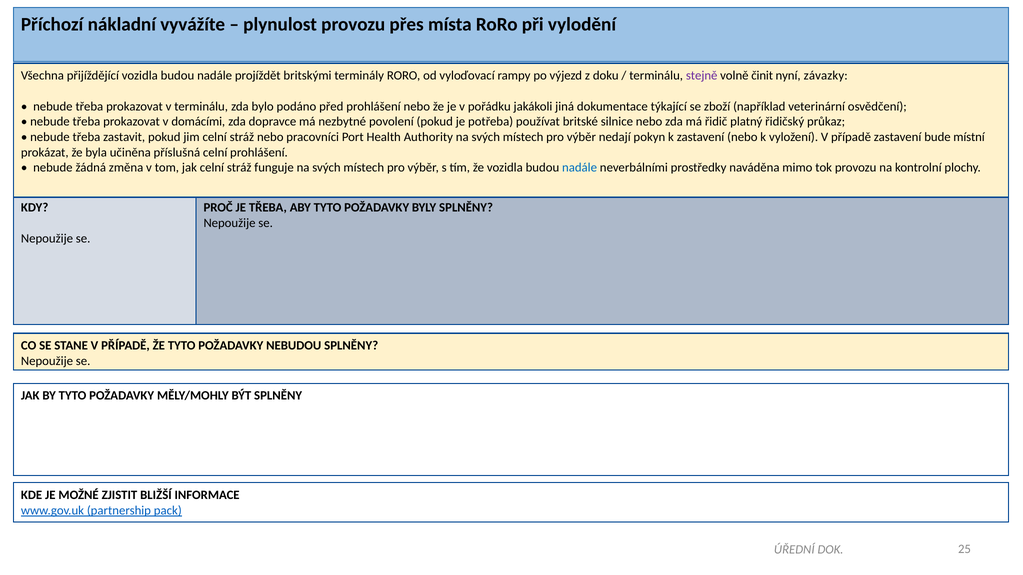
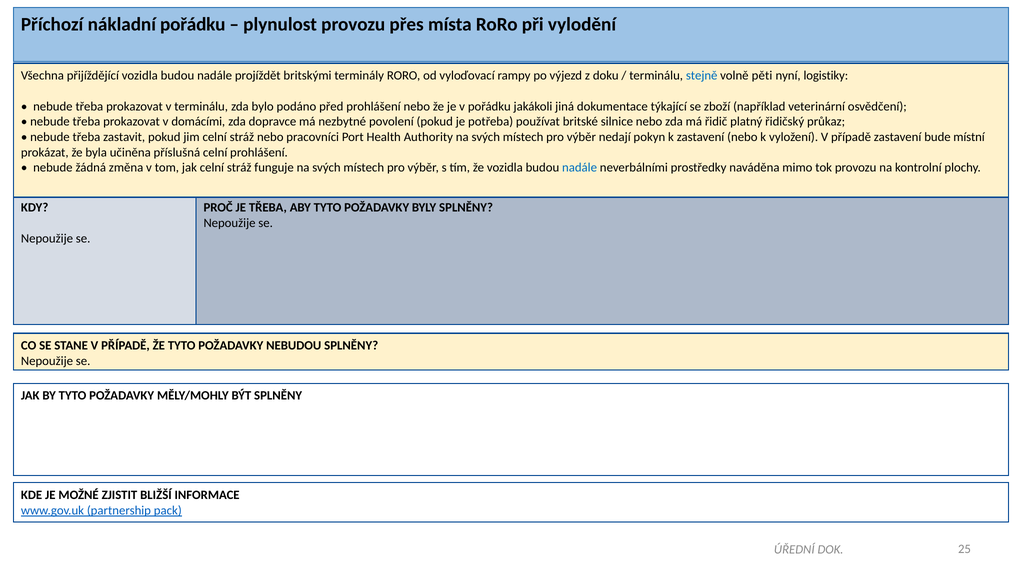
nákladní vyvážíte: vyvážíte -> pořádku (193, 24)
stejně colour: purple -> blue (702, 76)
činit: činit -> pěti (762, 76)
závazky: závazky -> logistiky (826, 76)
